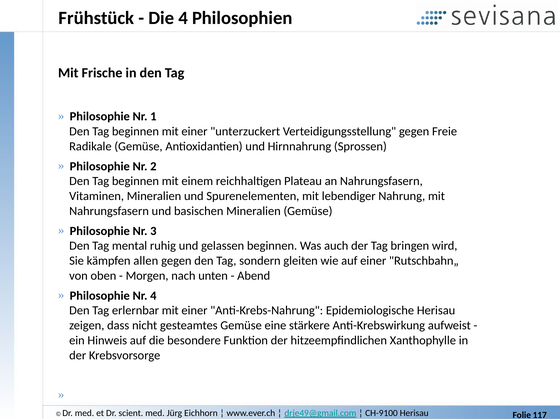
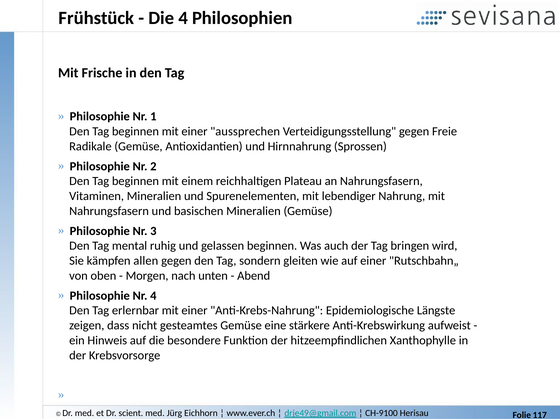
unterzuckert: unterzuckert -> aussprechen (245, 131)
Epidemiologische Herisau: Herisau -> Längste (436, 311)
